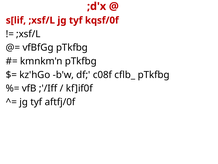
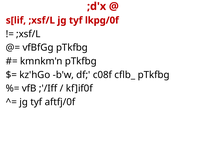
kqsf/0f: kqsf/0f -> lkpg/0f (102, 20)
